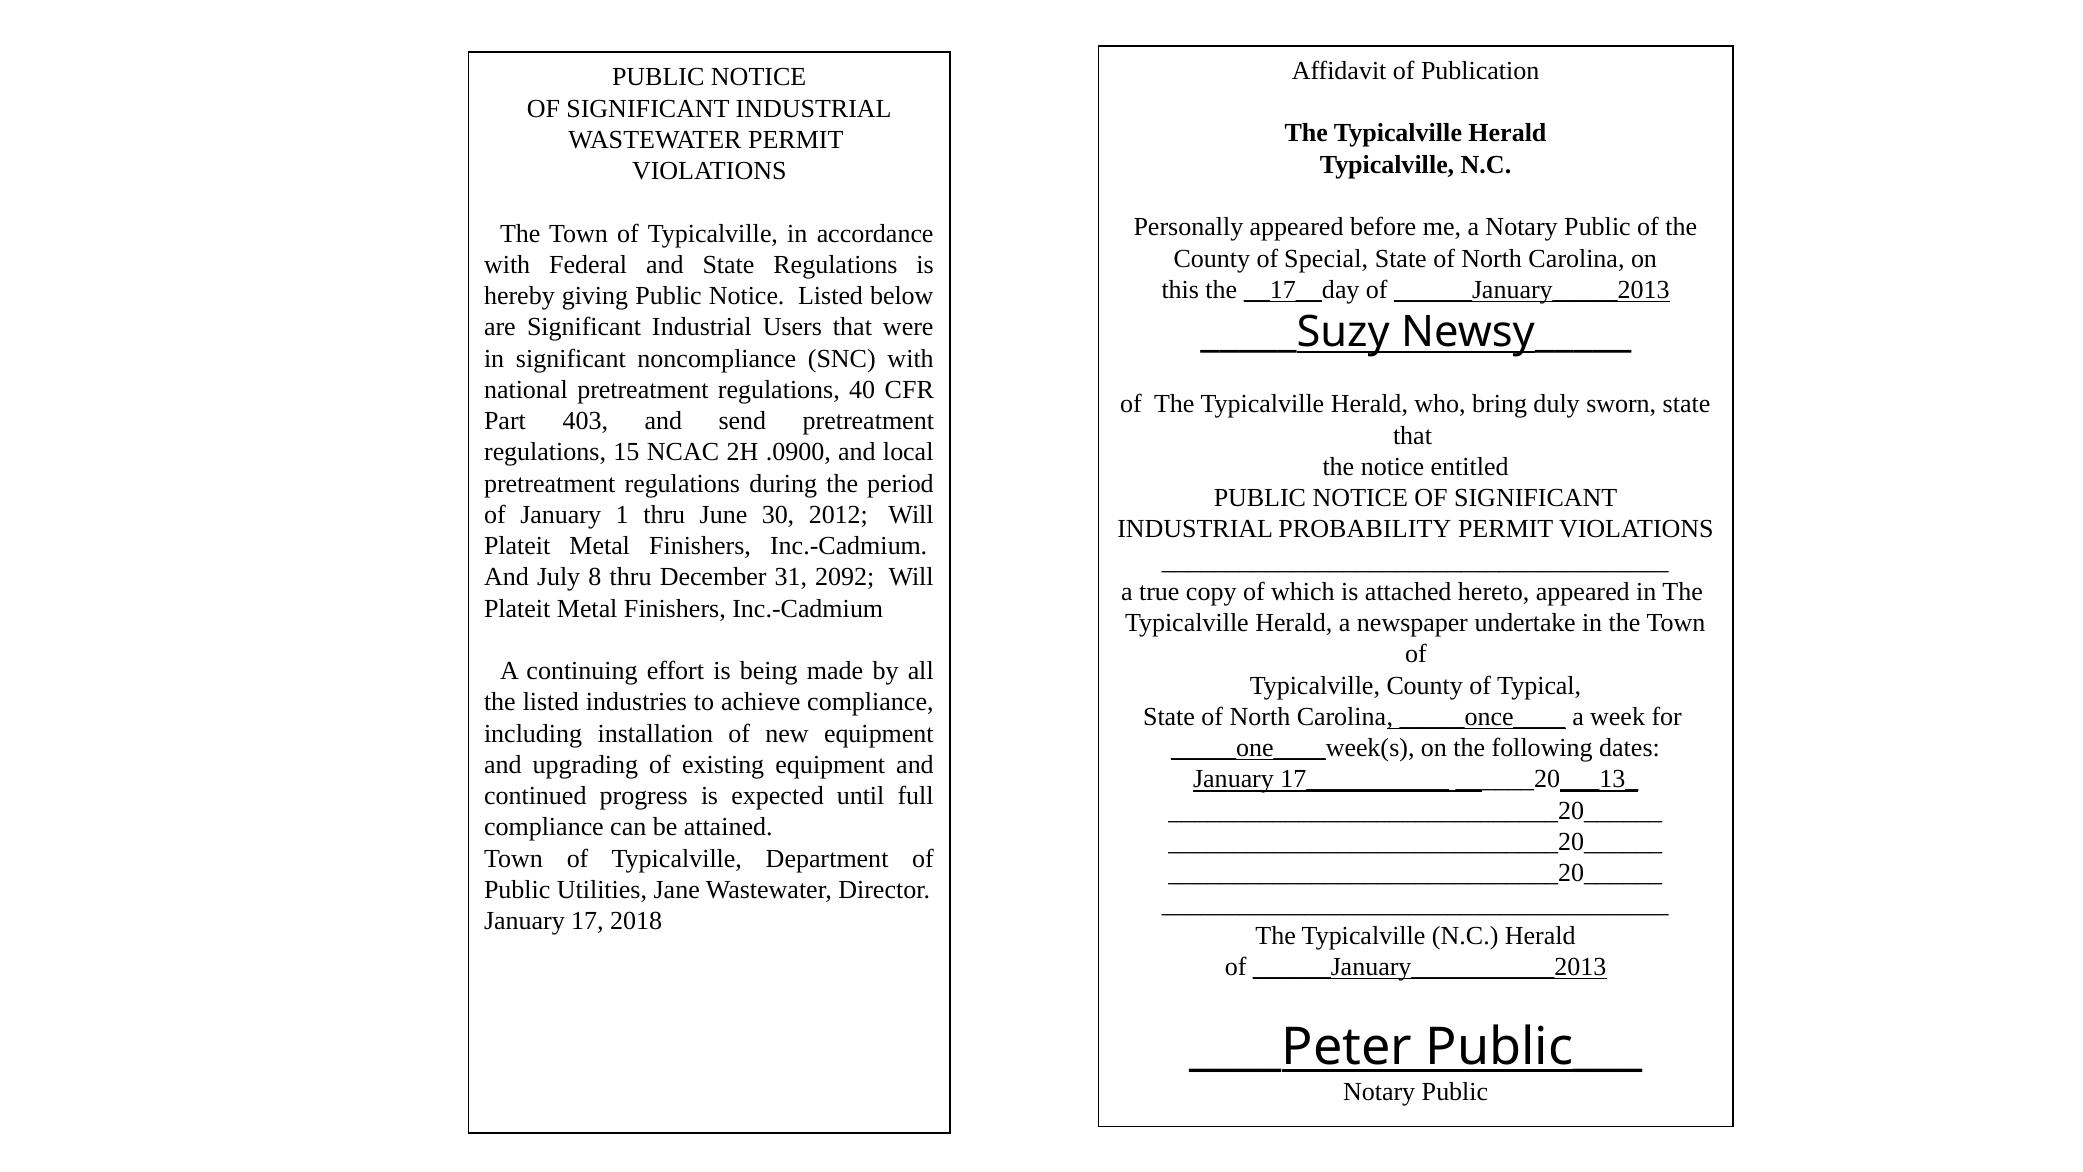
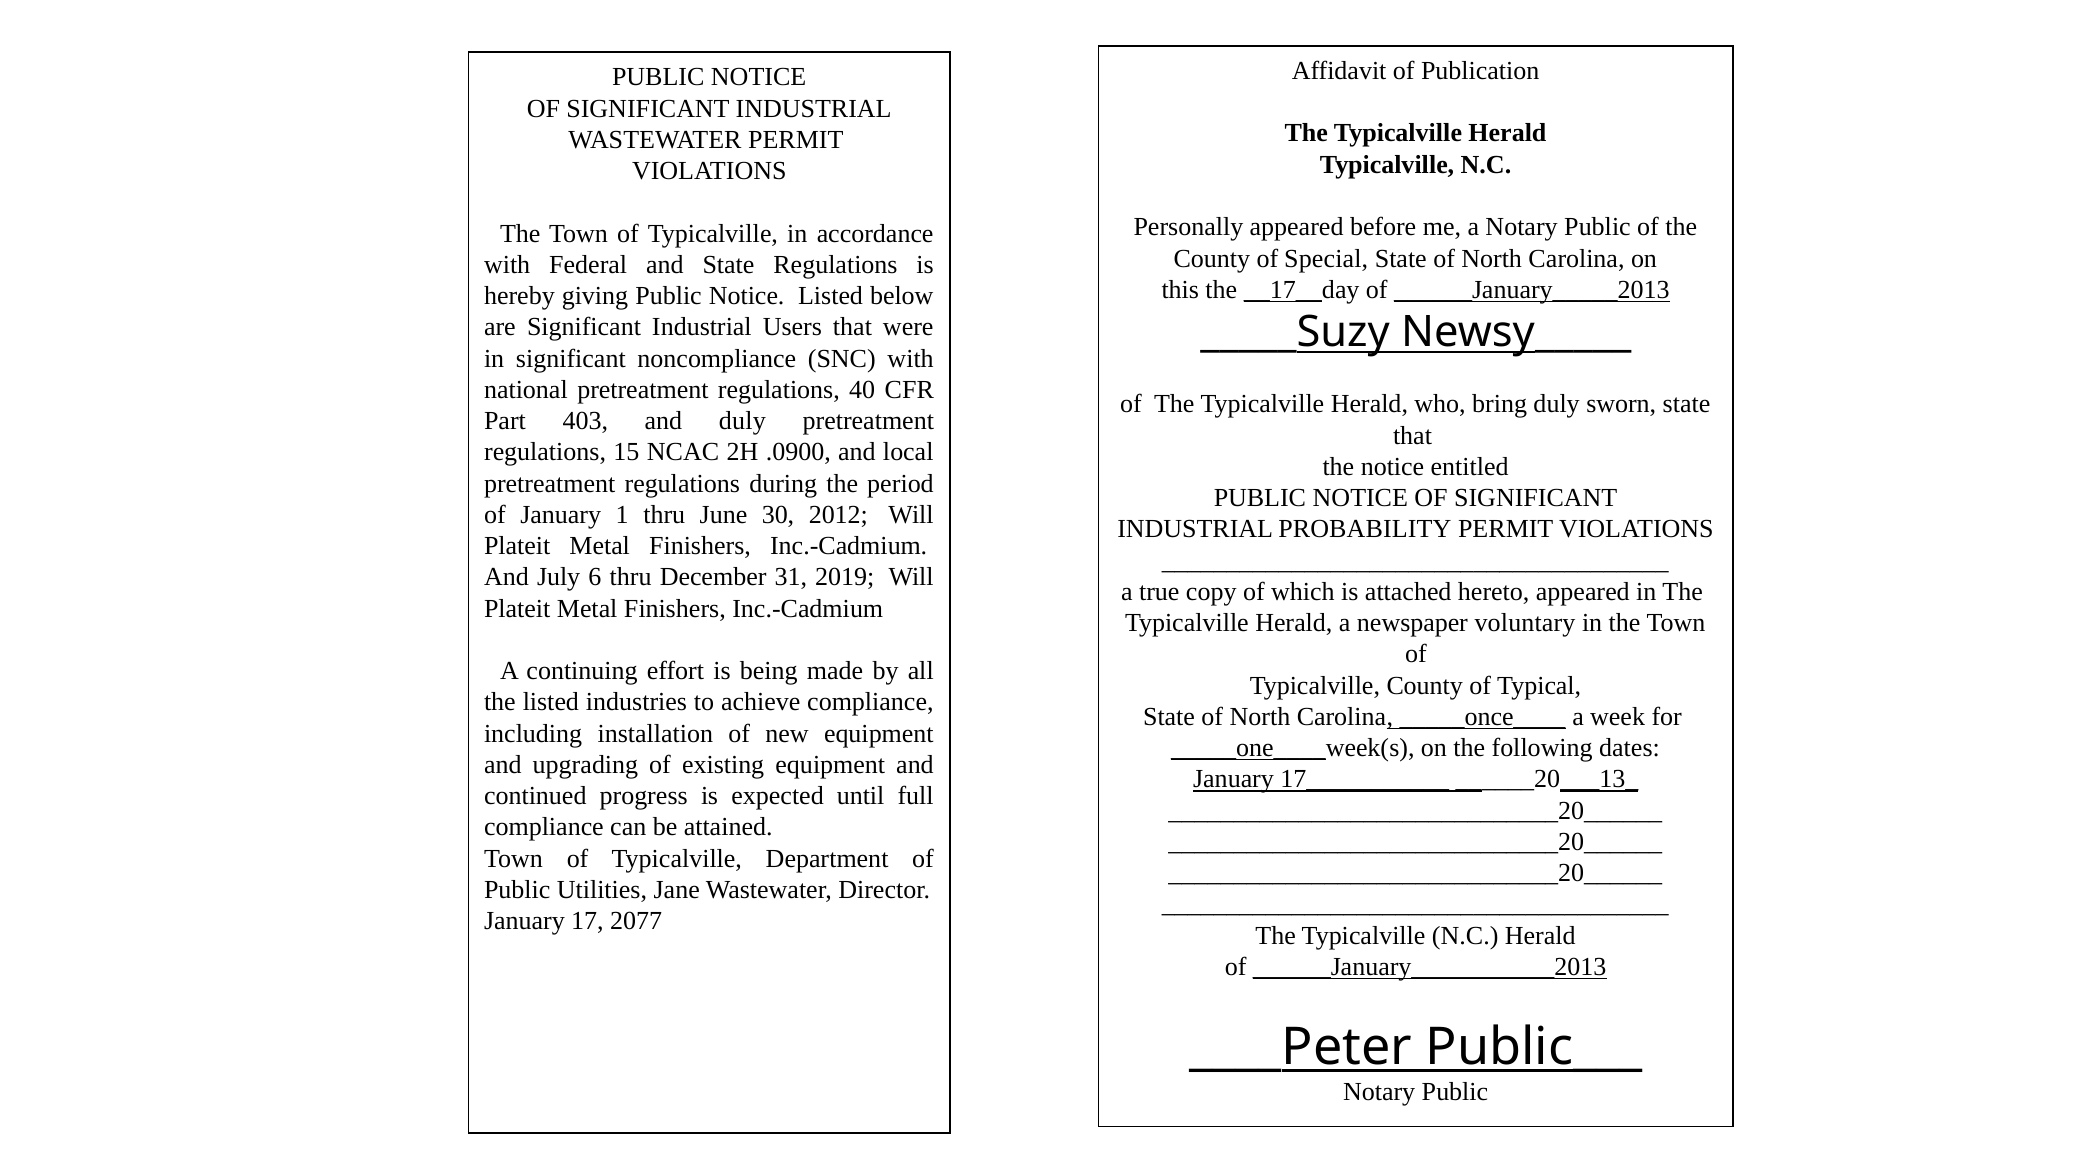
and send: send -> duly (742, 421)
8: 8 -> 6 (595, 577)
2092: 2092 -> 2019 (845, 577)
undertake: undertake -> voluntary (1525, 623)
2018: 2018 -> 2077 (636, 921)
